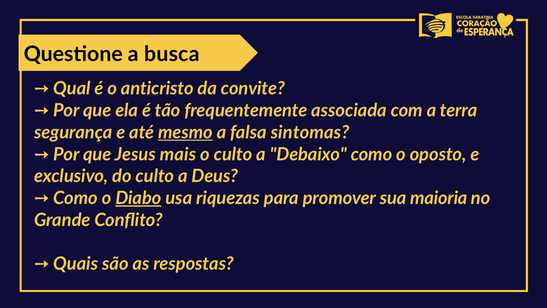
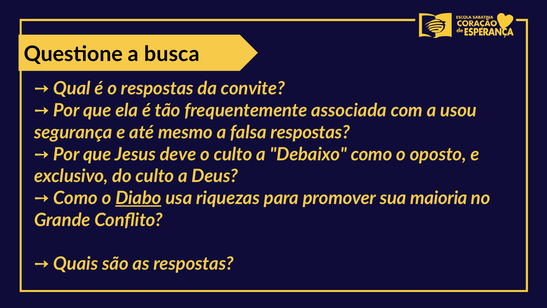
o anticristo: anticristo -> respostas (157, 89)
terra: terra -> usou (459, 110)
mesmo underline: present -> none (185, 132)
falsa sintomas: sintomas -> respostas (310, 132)
mais: mais -> deve (178, 154)
